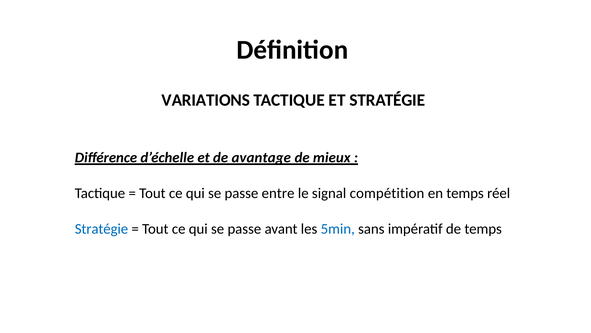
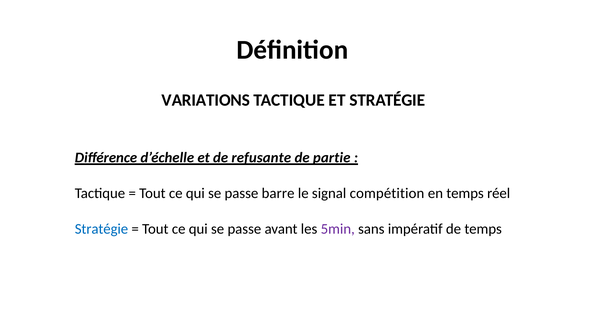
avantage: avantage -> refusante (261, 158)
mieux: mieux -> partie (332, 158)
entre: entre -> barre (278, 193)
5min colour: blue -> purple (338, 228)
